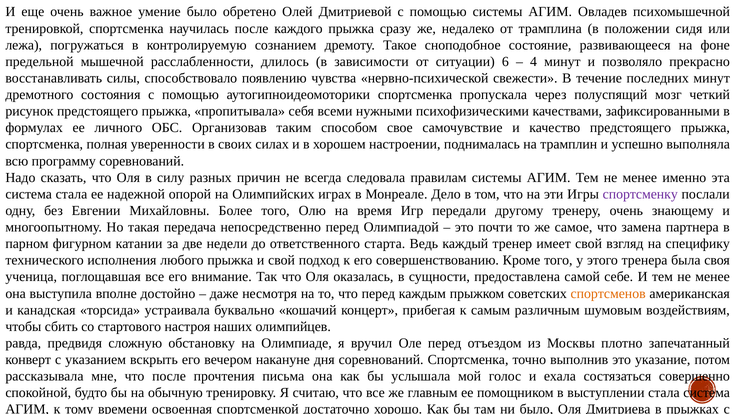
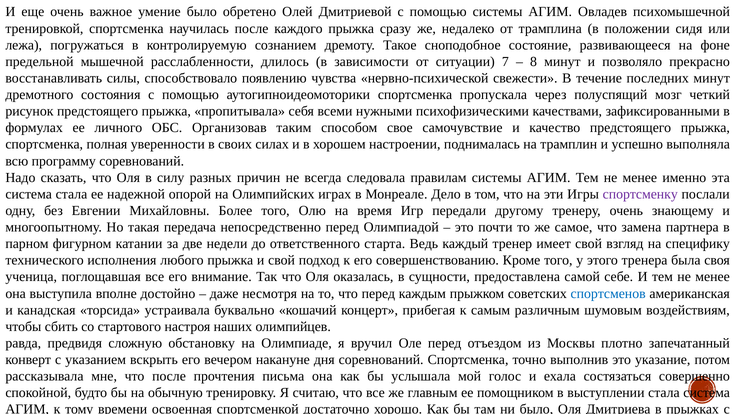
6: 6 -> 7 (505, 62)
4: 4 -> 8 (534, 62)
спортсменов colour: orange -> blue (608, 293)
